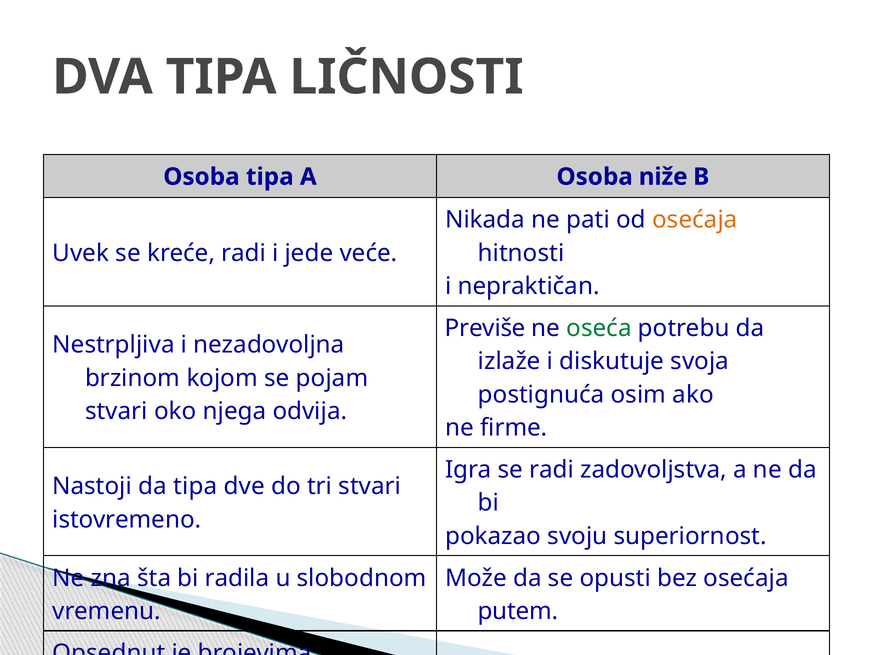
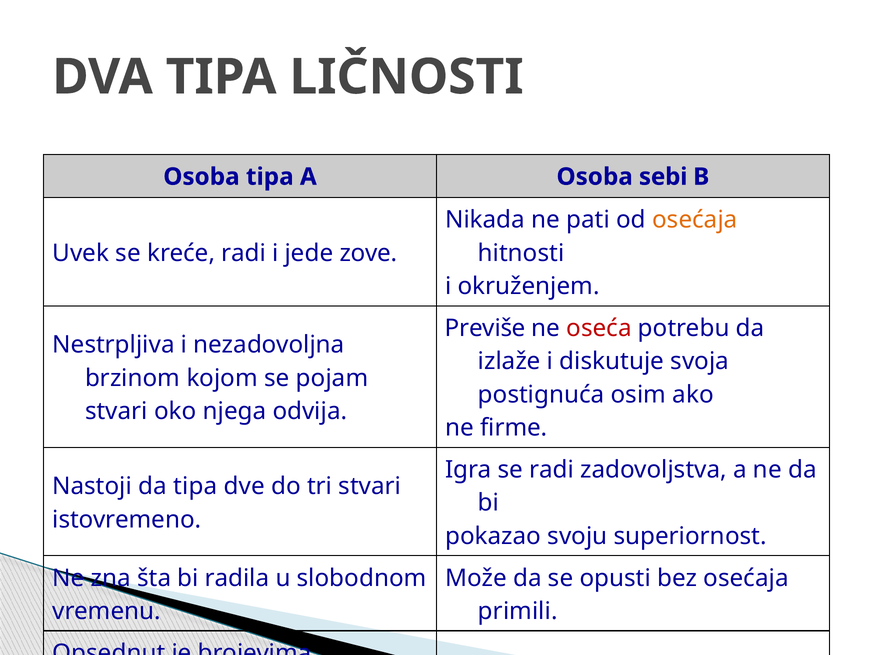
niže: niže -> sebi (663, 177)
veće: veće -> zove (369, 253)
nepraktičan: nepraktičan -> okruženjem (529, 286)
oseća colour: green -> red (599, 328)
putem: putem -> primili (518, 611)
